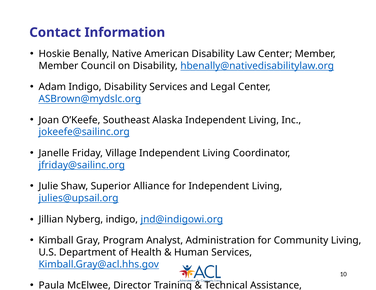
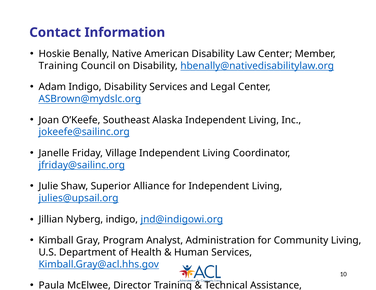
Member: Member -> Training (58, 66)
